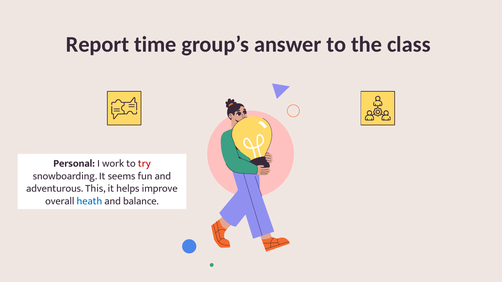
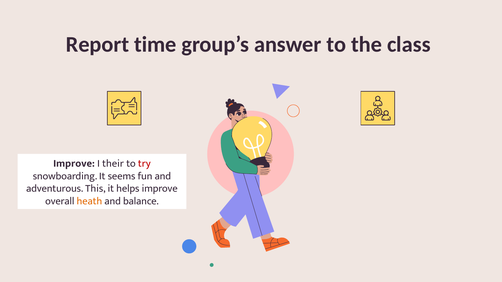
Personal: Personal -> Improve (74, 164)
work: work -> their (113, 164)
heath colour: blue -> orange (89, 201)
